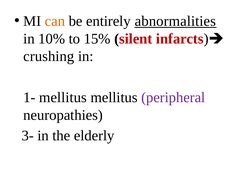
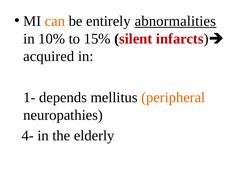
crushing: crushing -> acquired (49, 56)
1- mellitus: mellitus -> depends (63, 97)
peripheral colour: purple -> orange (173, 97)
3-: 3- -> 4- (28, 135)
